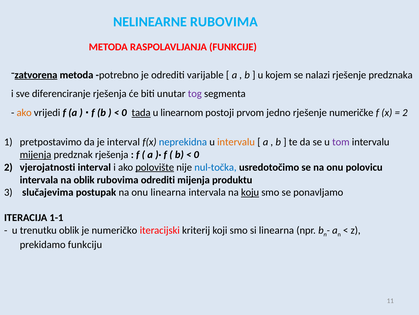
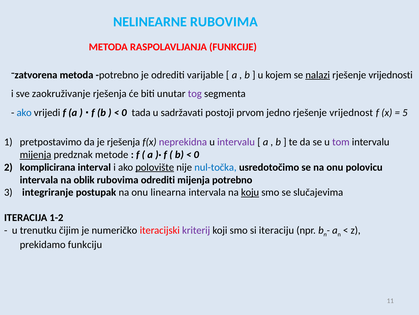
zatvorena underline: present -> none (36, 75)
nalazi underline: none -> present (318, 75)
predznaka: predznaka -> vrijednosti (391, 75)
diferenciranje: diferenciranje -> zaokruživanje (61, 94)
tada underline: present -> none (141, 112)
linearnom: linearnom -> sadržavati (182, 112)
numeričke: numeričke -> vrijednost (351, 112)
2: 2 -> 5 (405, 112)
ako colour: orange -> blue (24, 112)
je interval: interval -> rješenja (124, 142)
neprekidna colour: blue -> purple (183, 142)
intervalu colour: orange -> purple (236, 142)
predznak rješenja: rješenja -> metode (112, 154)
vjerojatnosti: vjerojatnosti -> komplicirana (48, 167)
mijenja produktu: produktu -> potrebno (232, 179)
slučajevima: slučajevima -> integriranje (48, 192)
ponavljamo: ponavljamo -> slučajevima (318, 192)
1-1: 1-1 -> 1-2 (56, 217)
trenutku oblik: oblik -> čijim (69, 230)
kriterij colour: black -> purple (196, 230)
si linearna: linearna -> iteraciju (276, 230)
